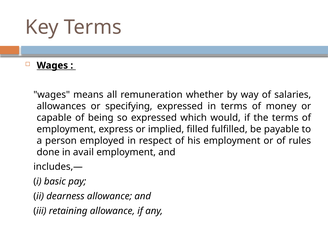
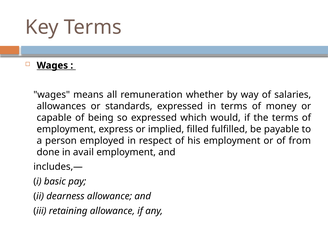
specifying: specifying -> standards (129, 106)
rules: rules -> from (300, 141)
